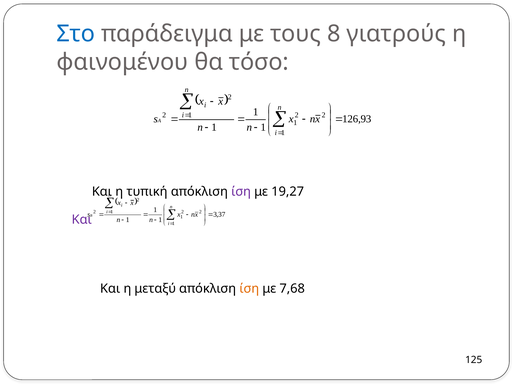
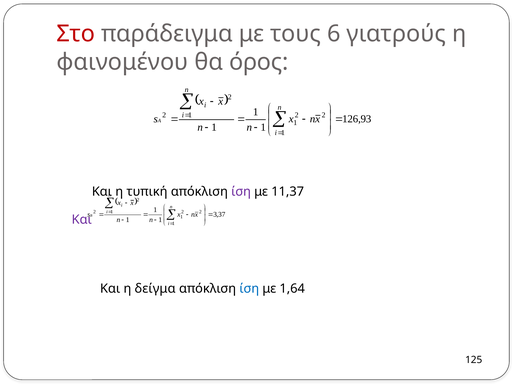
Στο colour: blue -> red (76, 34)
8: 8 -> 6 (334, 34)
τόσο: τόσο -> όρος (259, 62)
19,27: 19,27 -> 11,37 (288, 191)
μεταξύ: μεταξύ -> δείγμα (155, 288)
ίση colour: orange -> blue (249, 288)
7,68: 7,68 -> 1,64 (292, 288)
